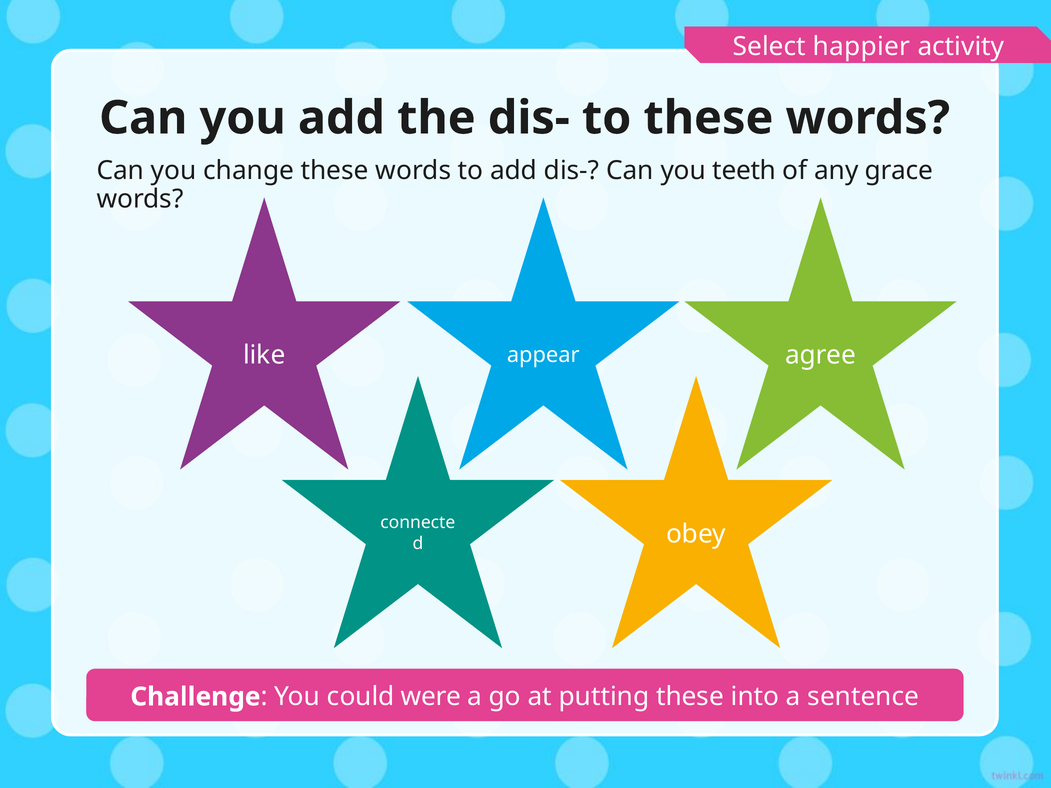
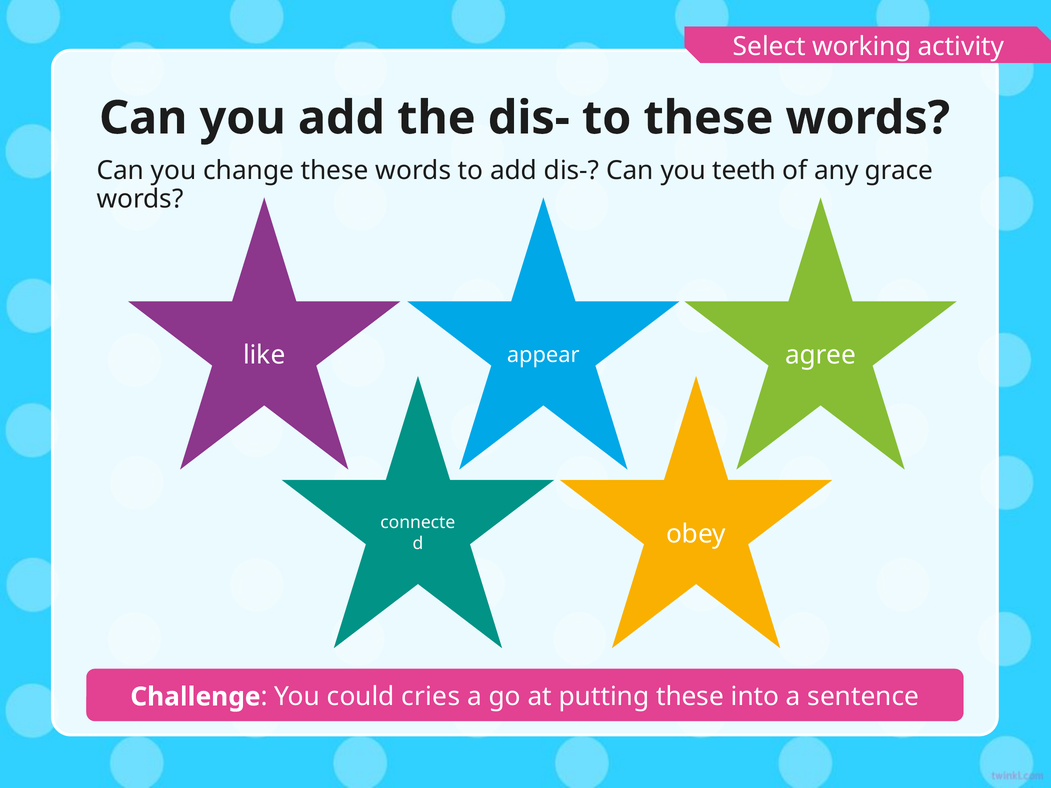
happier: happier -> working (862, 47)
were: were -> cries (431, 697)
